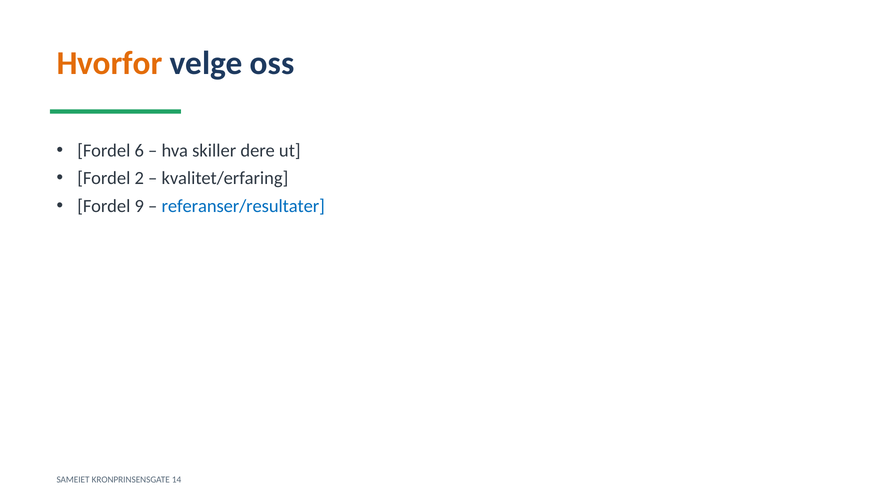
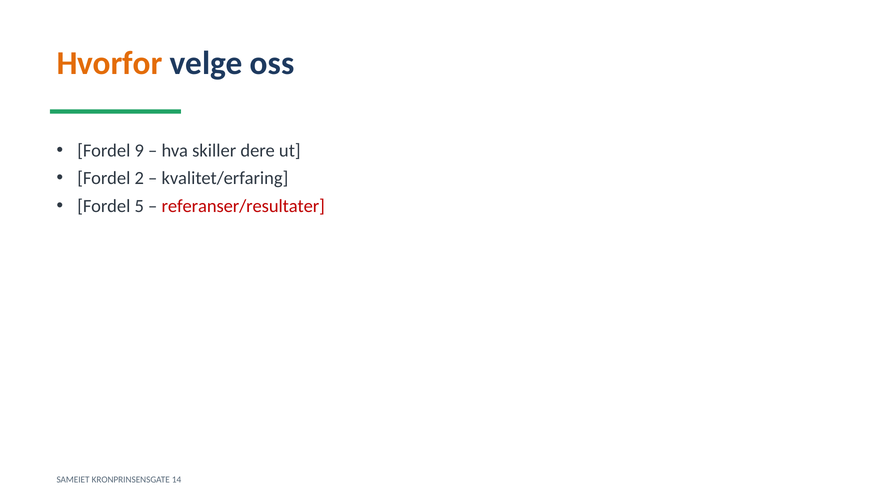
6: 6 -> 9 (139, 150)
9: 9 -> 5 (139, 206)
referanser/resultater colour: blue -> red (243, 206)
